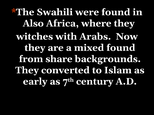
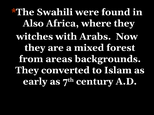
mixed found: found -> forest (121, 48)
share: share -> areas (59, 59)
